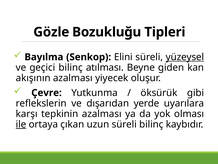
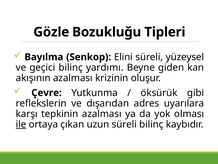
yüzeysel underline: present -> none (185, 57)
atılması: atılması -> yardımı (105, 67)
yiyecek: yiyecek -> krizinin (112, 78)
yerde: yerde -> adres (146, 103)
